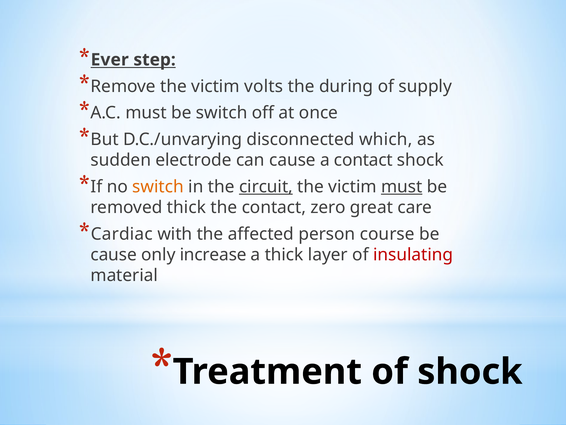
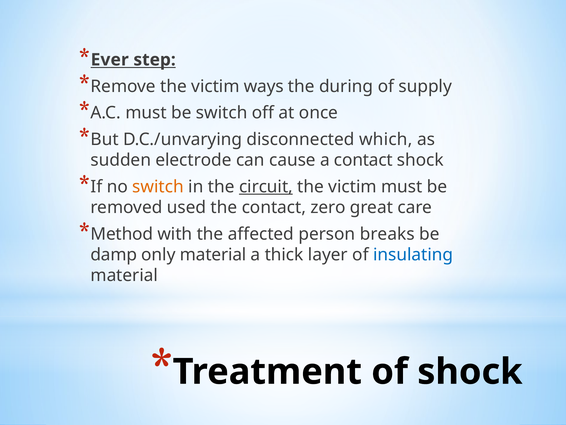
volts: volts -> ways (264, 86)
must underline: present -> none (402, 187)
removed thick: thick -> used (187, 207)
Cardiac: Cardiac -> Method (122, 234)
course: course -> breaks (387, 234)
cause: cause -> damp (114, 255)
only increase: increase -> material (213, 255)
insulating colour: red -> blue (413, 255)
